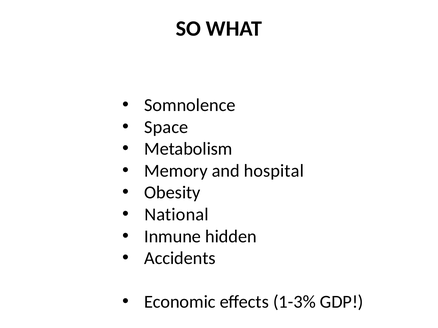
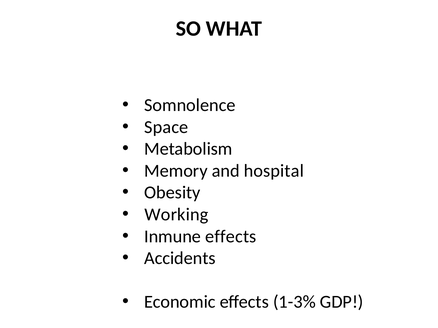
National: National -> Working (176, 215)
Inmune hidden: hidden -> effects (231, 237)
